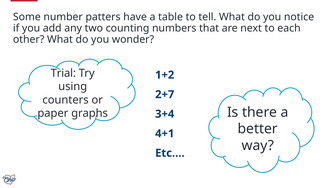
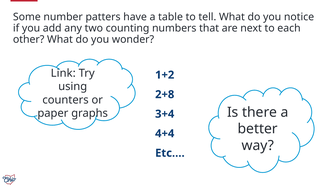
Trial: Trial -> Link (63, 73)
2+7: 2+7 -> 2+8 (165, 95)
4+1: 4+1 -> 4+4 (165, 134)
